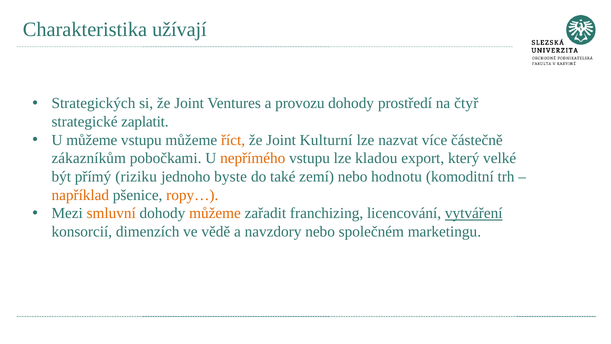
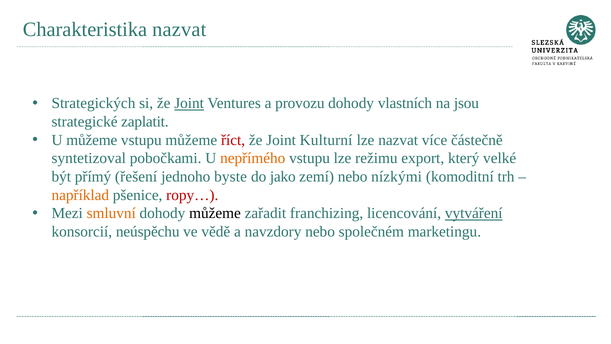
Charakteristika užívají: užívají -> nazvat (179, 30)
Joint underline: none -> present (189, 103)
prostředí: prostředí -> vlastních (405, 103)
čtyř: čtyř -> jsou (466, 103)
říct colour: orange -> red (233, 140)
zákazníkům: zákazníkům -> syntetizoval (89, 158)
kladou: kladou -> režimu (376, 158)
riziku: riziku -> řešení (136, 177)
také: také -> jako (283, 177)
hodnotu: hodnotu -> nízkými (397, 177)
ropy… colour: orange -> red (192, 195)
můžeme colour: orange -> black (215, 213)
dimenzích: dimenzích -> neúspěchu (148, 232)
